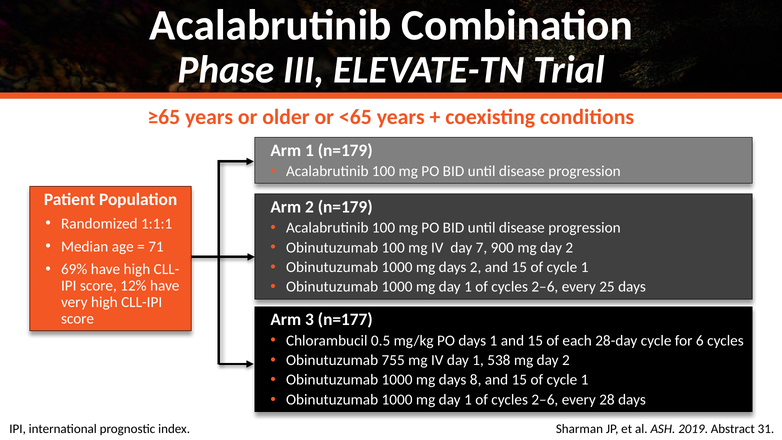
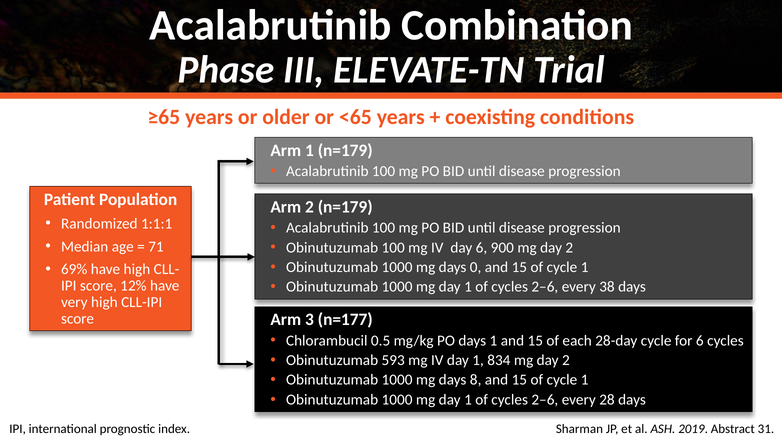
day 7: 7 -> 6 (482, 247)
days 2: 2 -> 0 (476, 267)
25: 25 -> 38 (607, 287)
755: 755 -> 593 (393, 360)
538: 538 -> 834 (499, 360)
